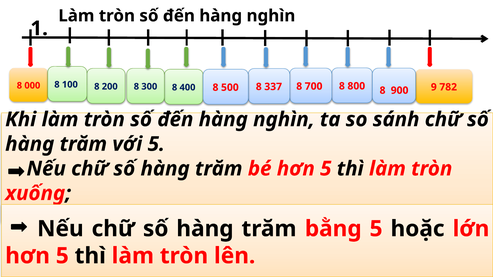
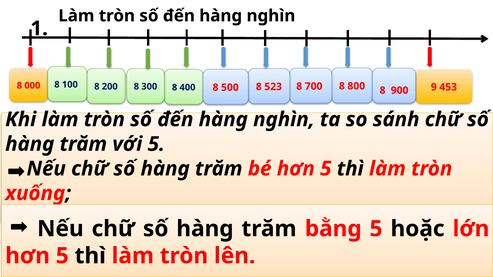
782: 782 -> 453 (448, 87)
337: 337 -> 523 (273, 87)
